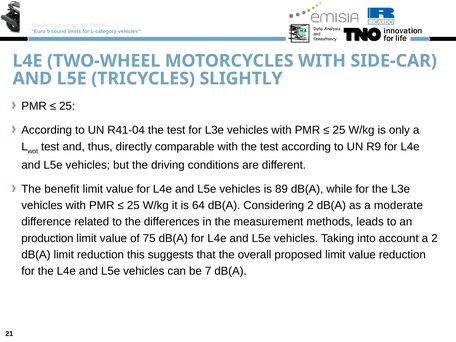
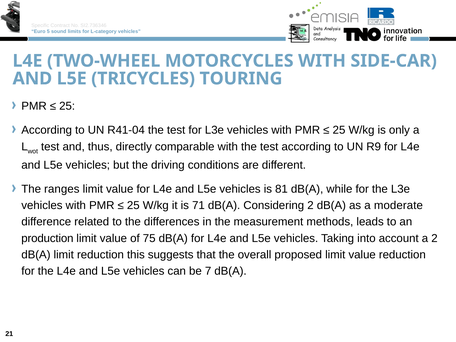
SLIGHTLY: SLIGHTLY -> TOURING (241, 79)
benefit: benefit -> ranges (62, 189)
89: 89 -> 81 (281, 189)
64: 64 -> 71 (198, 205)
